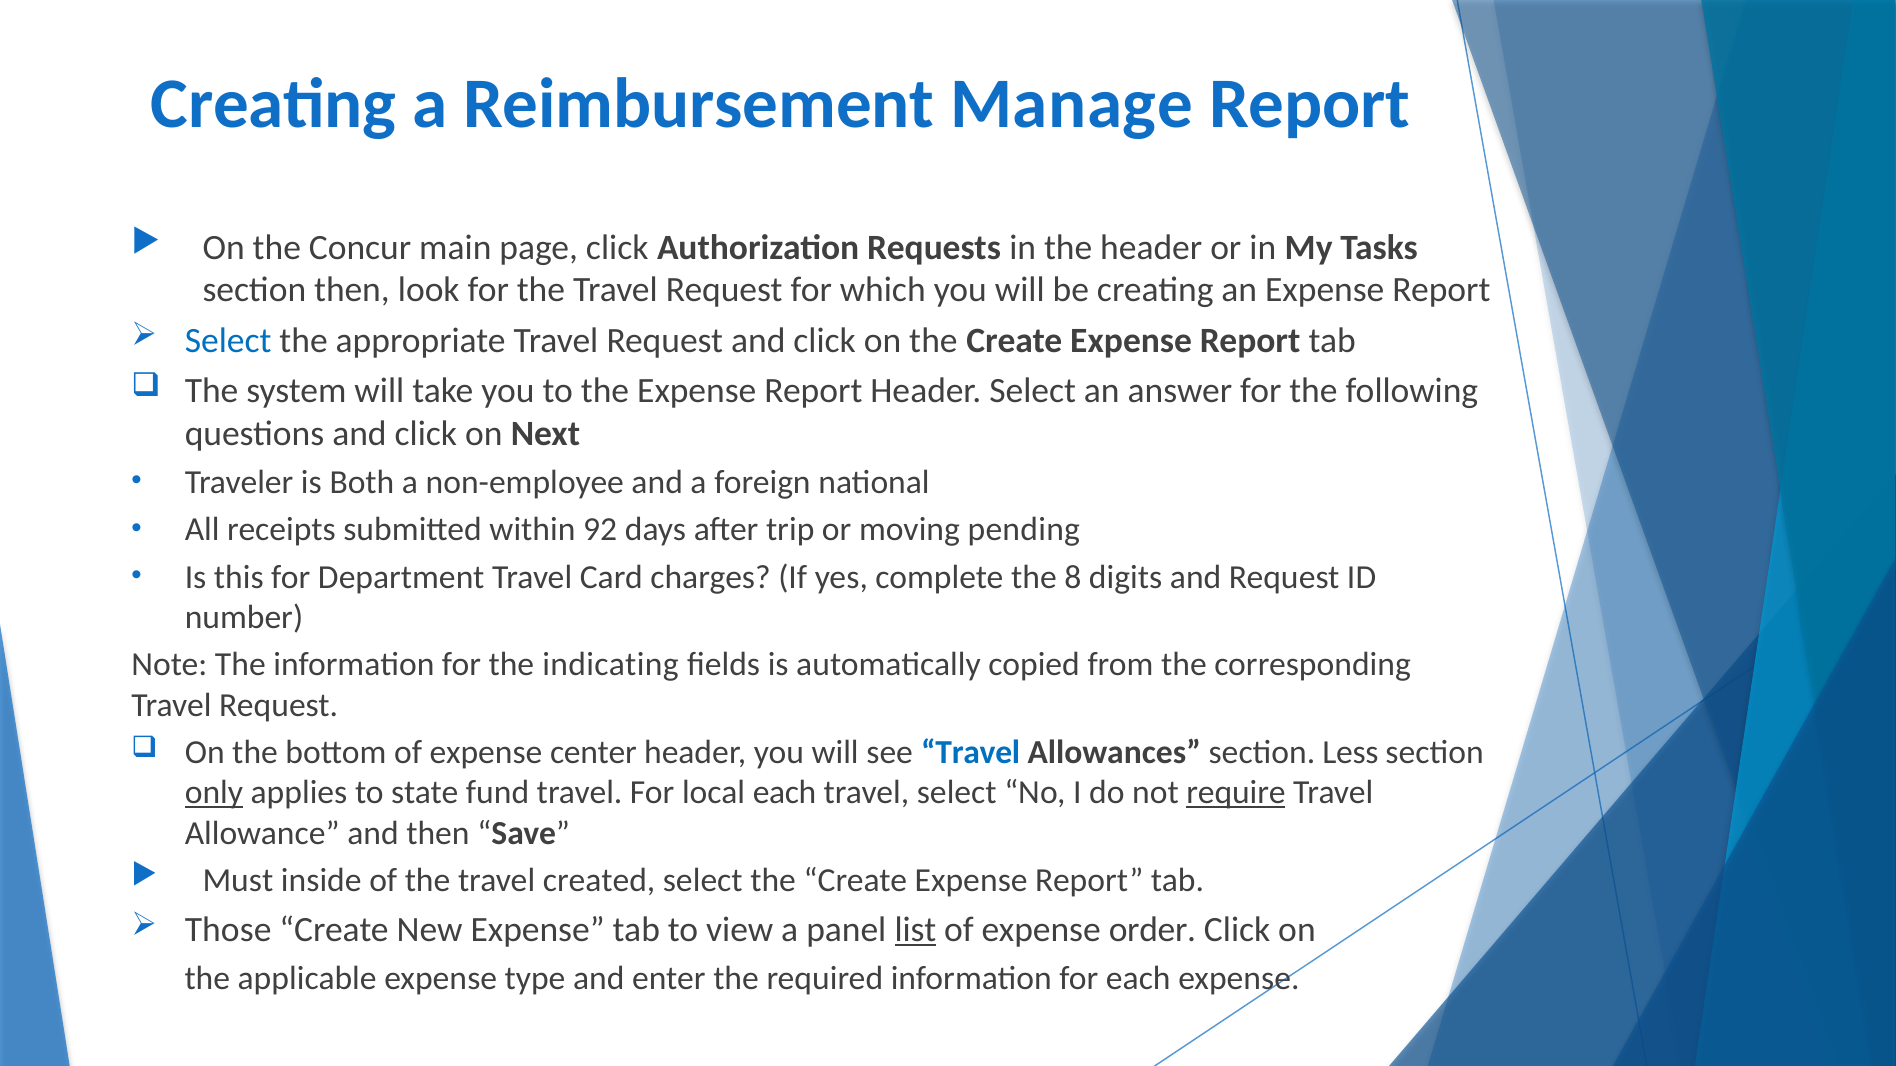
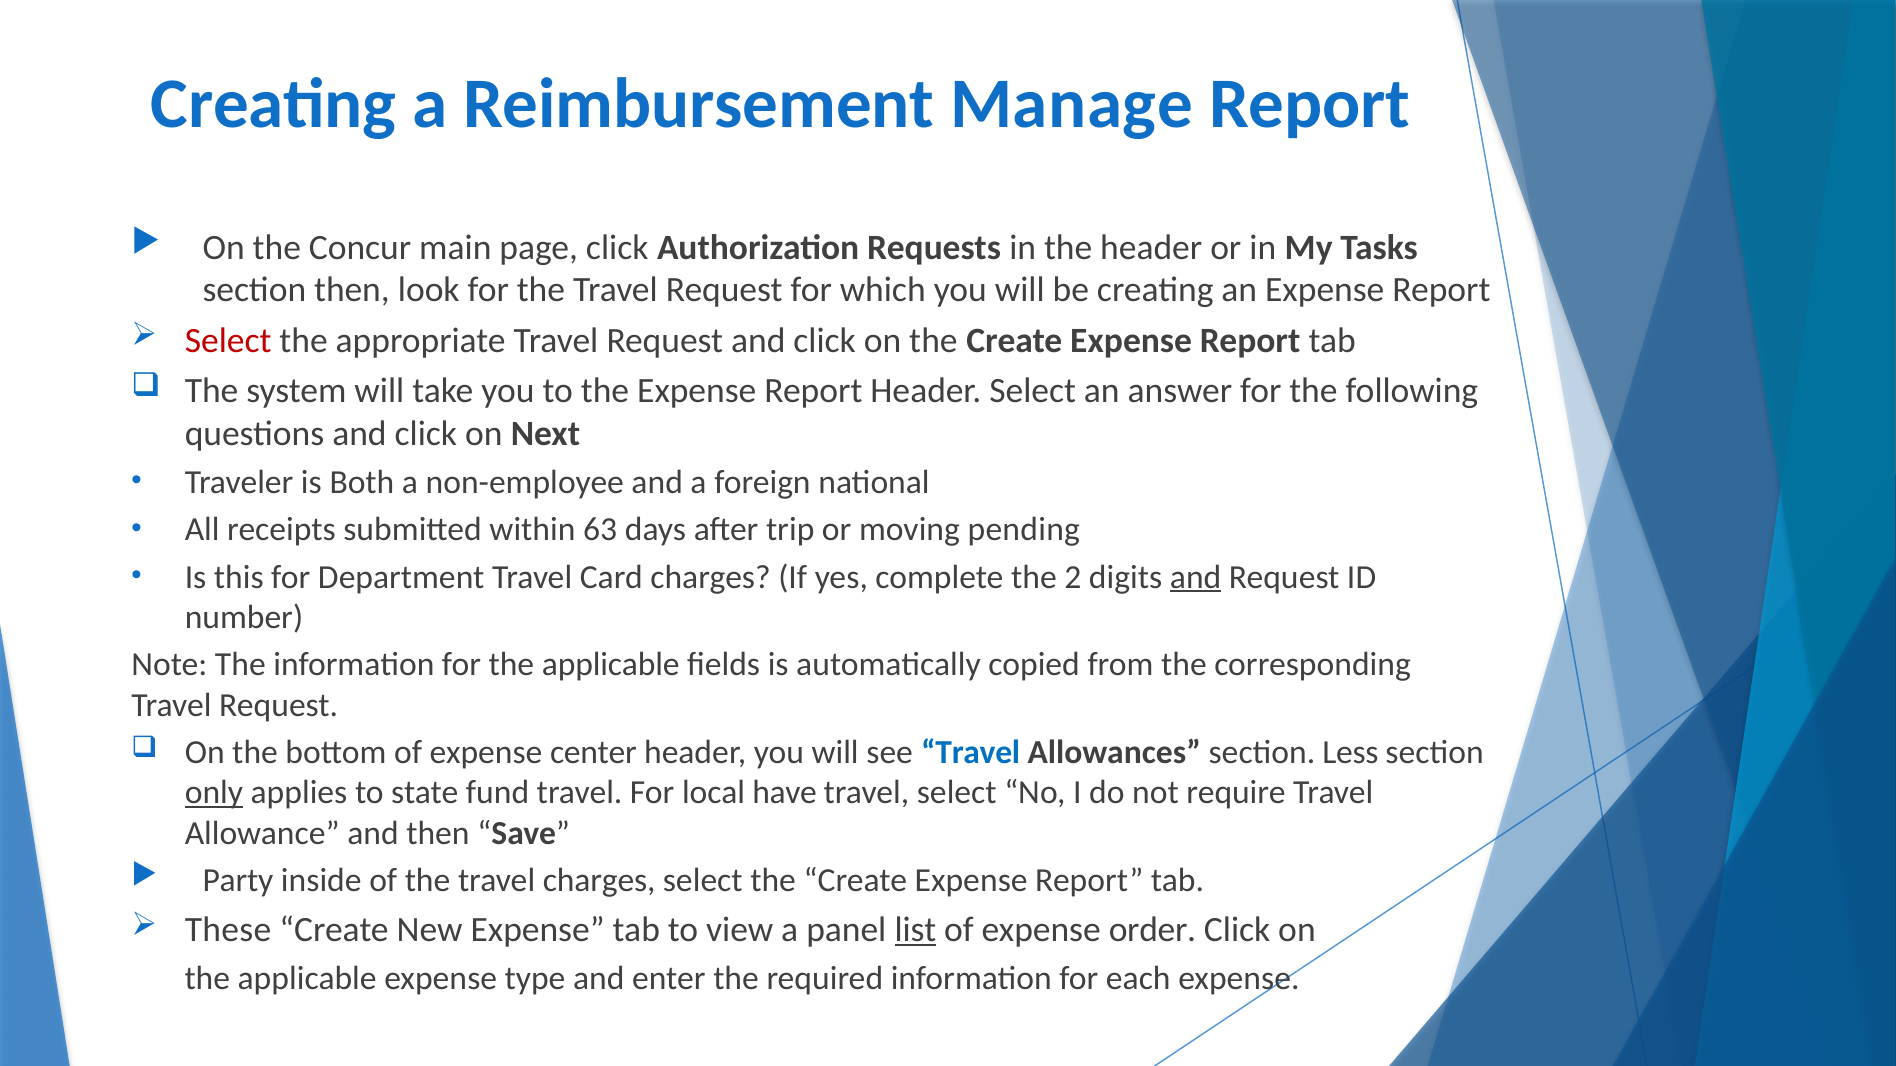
Select colour: blue -> red (228, 341)
92: 92 -> 63 (600, 530)
8: 8 -> 2 (1073, 577)
and underline: none -> present (1196, 577)
for the indicating: indicating -> applicable (611, 665)
local each: each -> have (785, 793)
require underline: present -> none (1236, 793)
Must: Must -> Party (238, 881)
travel created: created -> charges (599, 881)
Those: Those -> These (228, 930)
